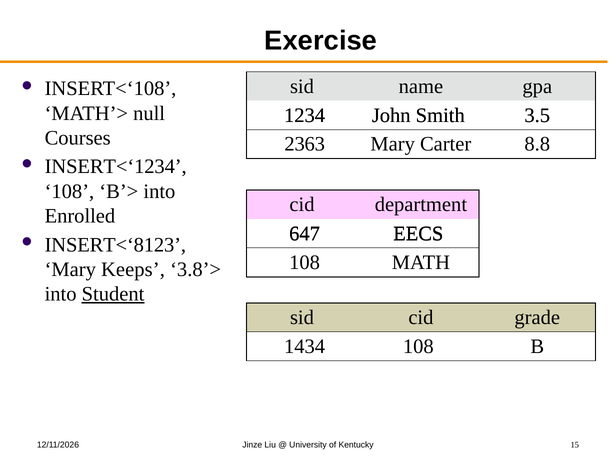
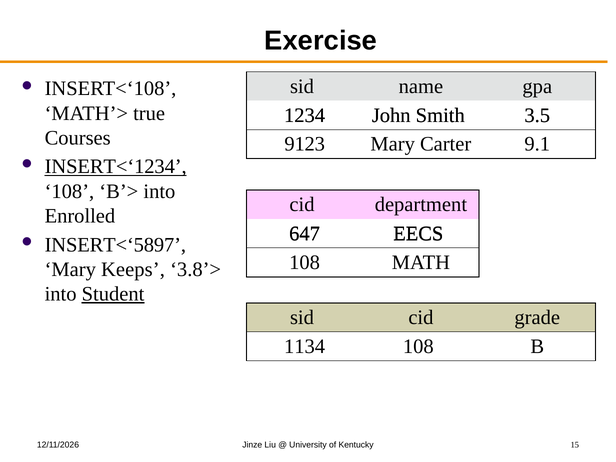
null: null -> true (149, 113)
2363: 2363 -> 9123 (305, 144)
8.8: 8.8 -> 9.1 (537, 144)
INSERT<‘1234 underline: none -> present (116, 167)
INSERT<‘8123: INSERT<‘8123 -> INSERT<‘5897 (115, 245)
1434: 1434 -> 1134 (305, 347)
